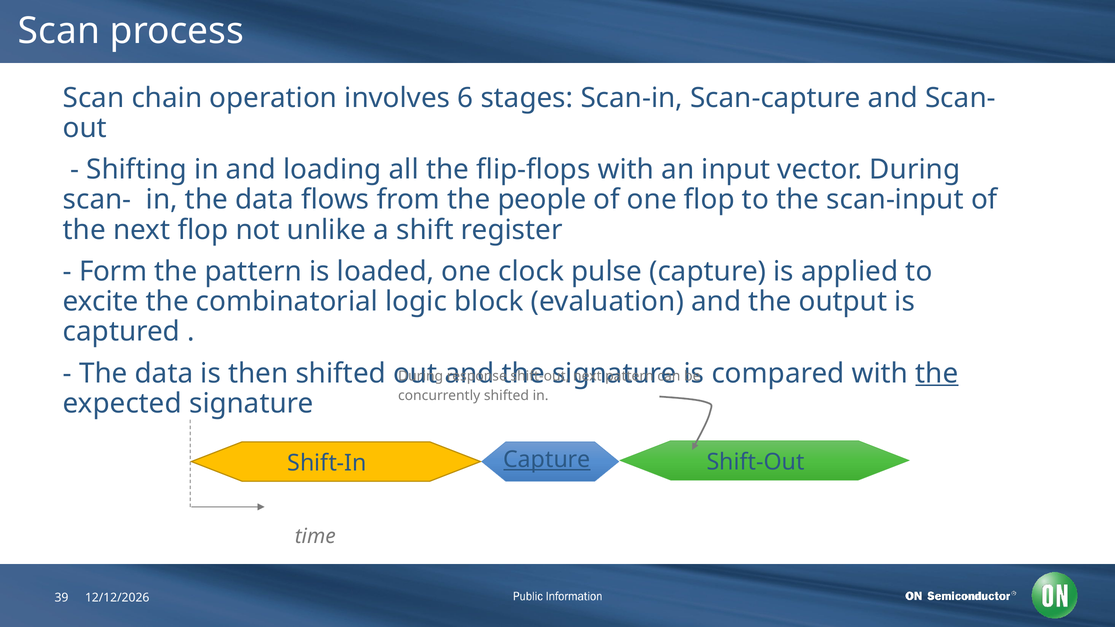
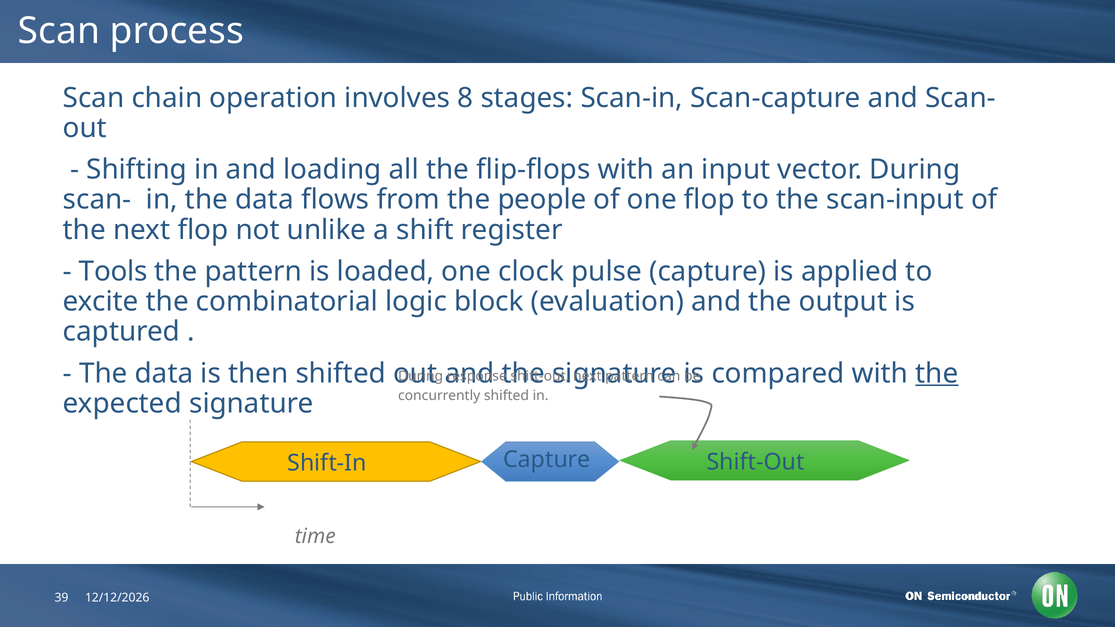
6: 6 -> 8 (465, 98)
Form: Form -> Tools (113, 272)
Capture underline: present -> none (547, 460)
